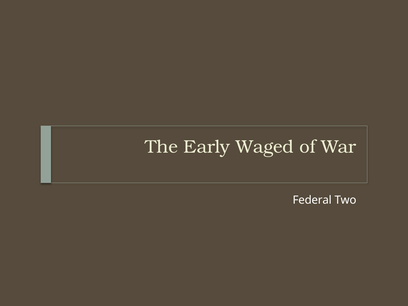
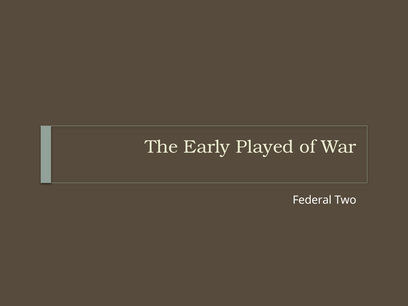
Waged: Waged -> Played (265, 147)
